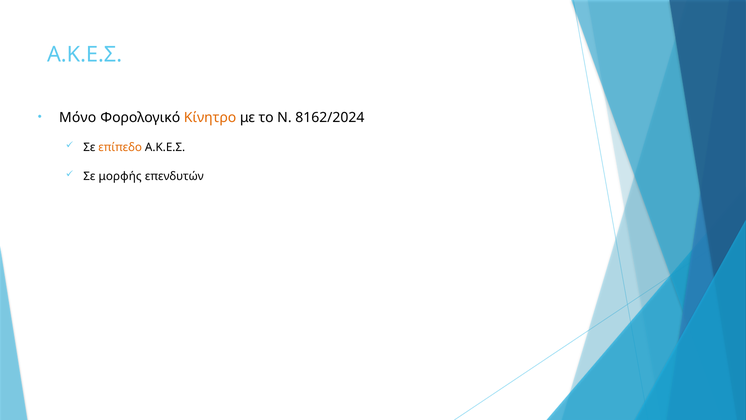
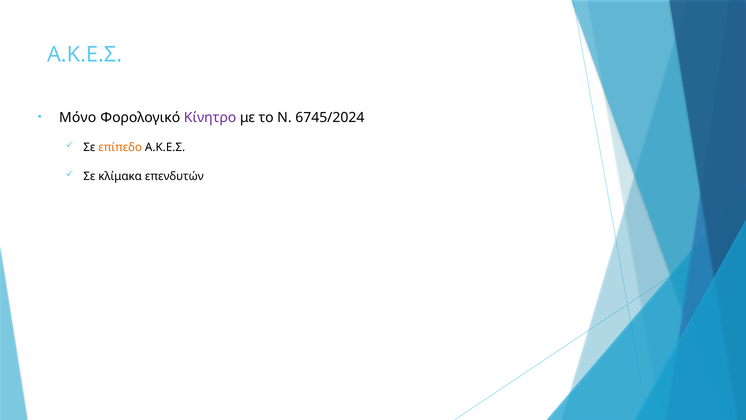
Κίνητρο colour: orange -> purple (210, 117)
8162/2024: 8162/2024 -> 6745/2024 (330, 117)
μορφής: μορφής -> κλίμακα (120, 176)
